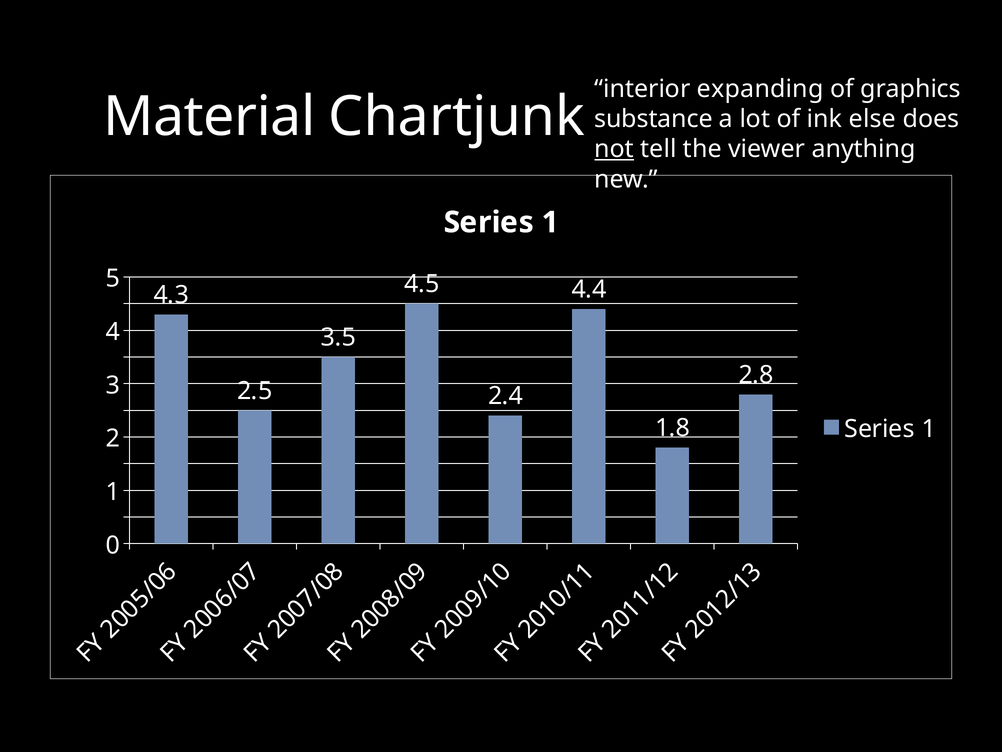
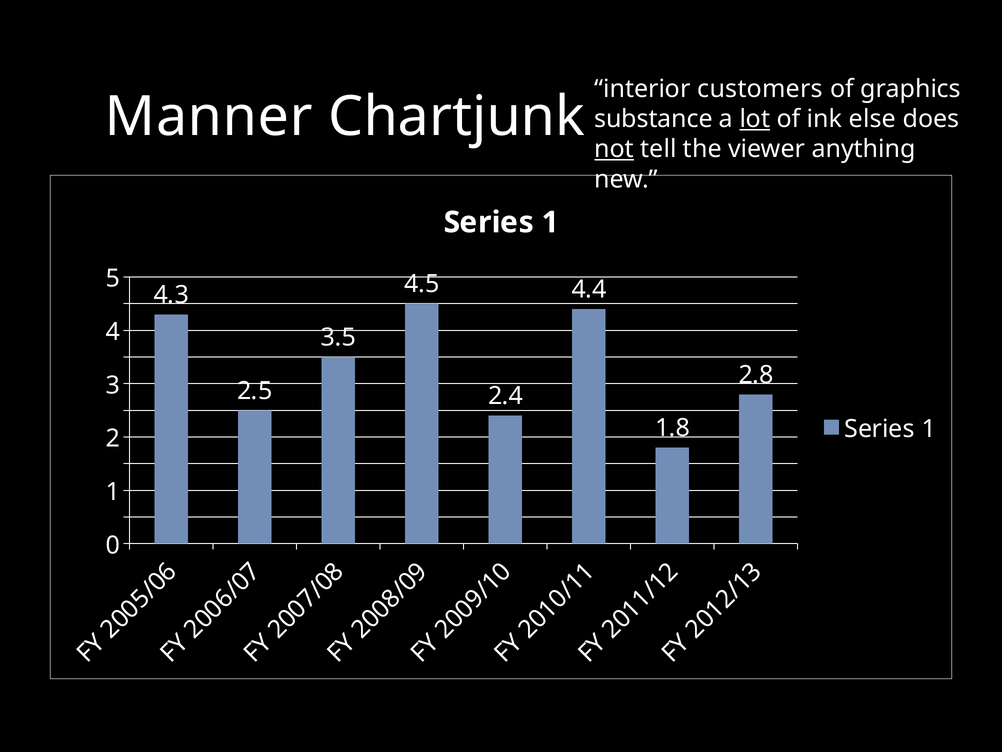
expanding: expanding -> customers (760, 89)
Material: Material -> Manner (209, 117)
lot underline: none -> present (755, 119)
